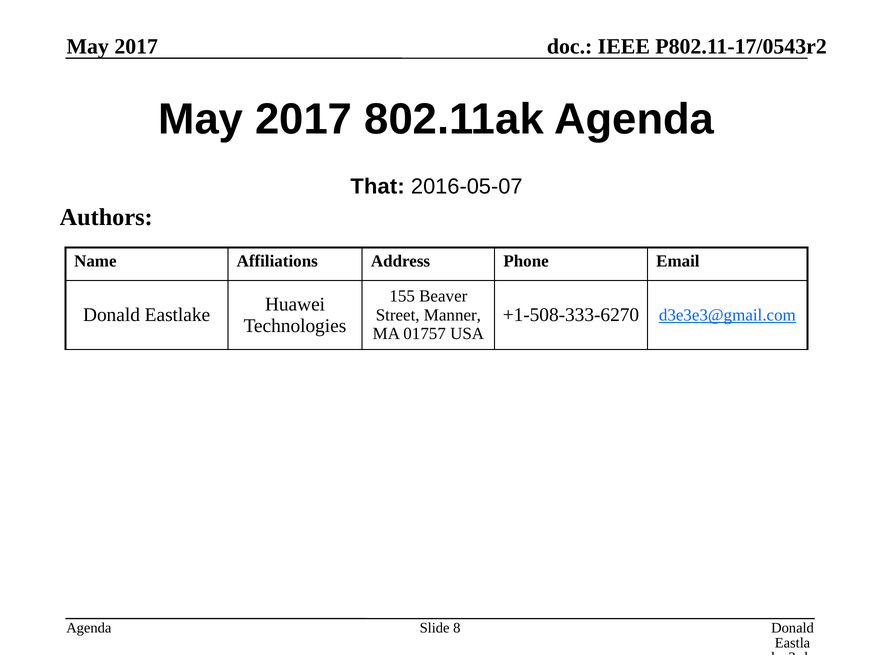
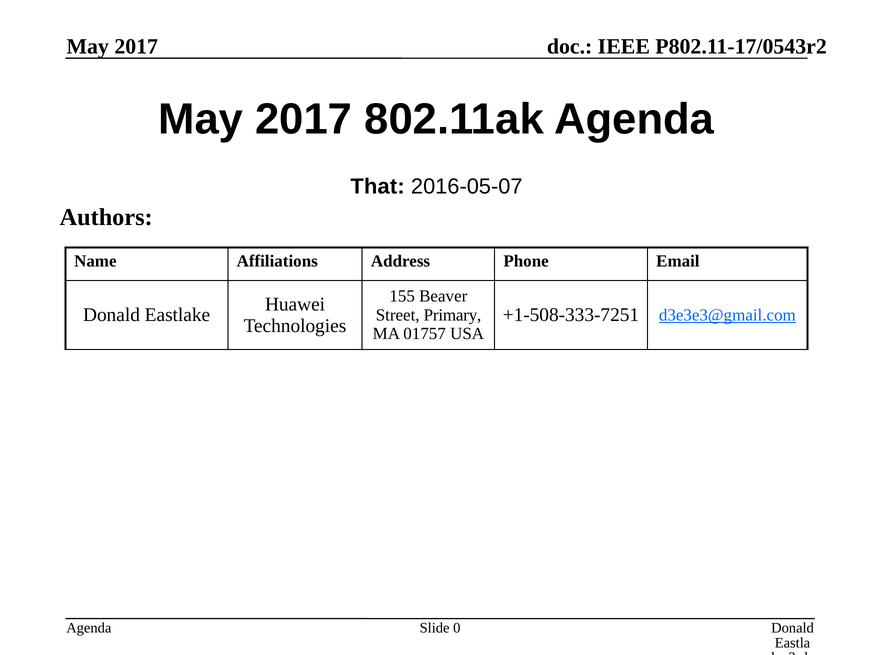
+1-508-333-6270: +1-508-333-6270 -> +1-508-333-7251 (571, 315)
Manner: Manner -> Primary (452, 315)
8: 8 -> 0 (457, 628)
